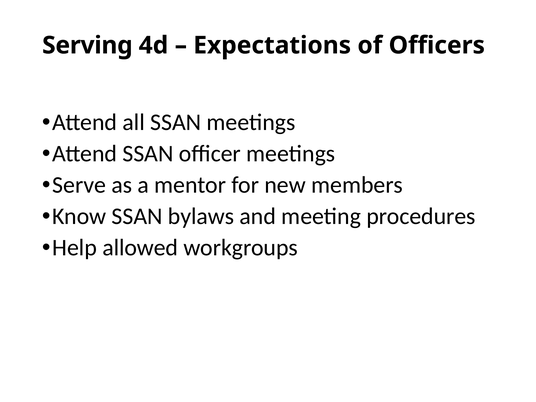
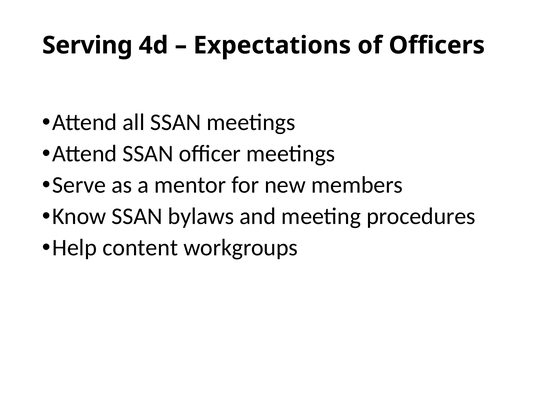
allowed: allowed -> content (140, 248)
